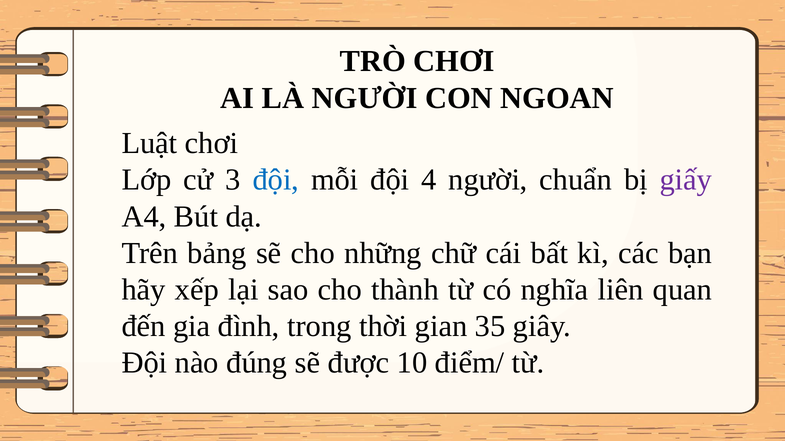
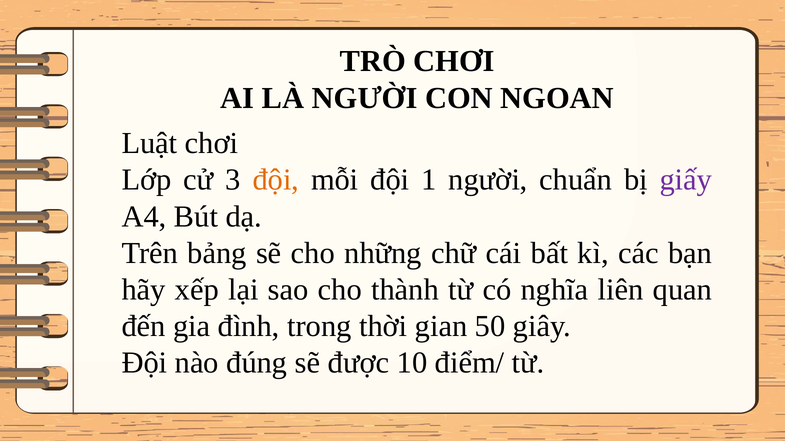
đội colour: blue -> orange (276, 180)
4: 4 -> 1 (429, 180)
35: 35 -> 50 (490, 327)
